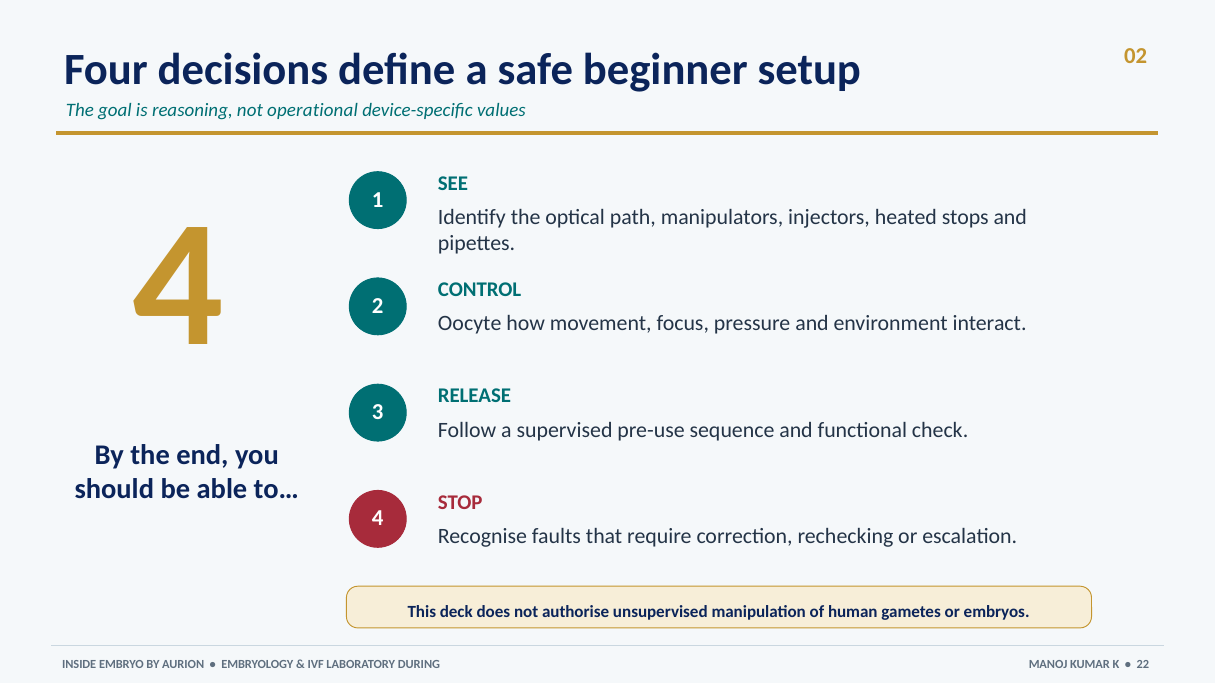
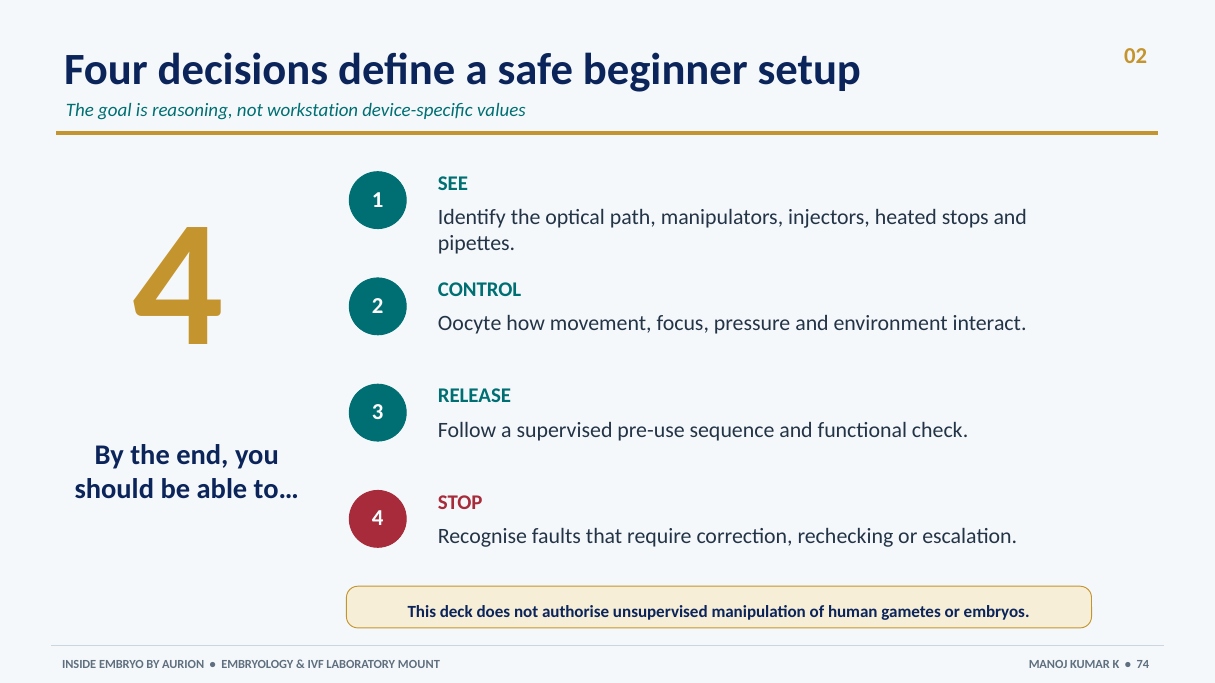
operational: operational -> workstation (313, 110)
DURING: DURING -> MOUNT (419, 665)
22: 22 -> 74 (1143, 665)
